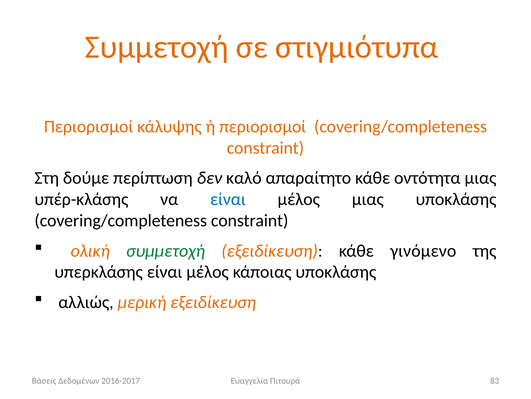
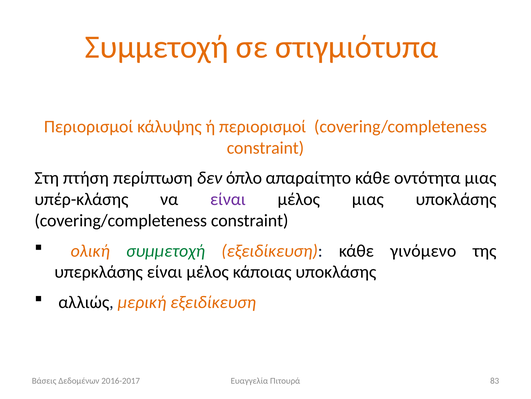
δούμε: δούμε -> πτήση (86, 178)
καλό: καλό -> όπλο (244, 178)
είναι colour: blue -> purple (228, 199)
